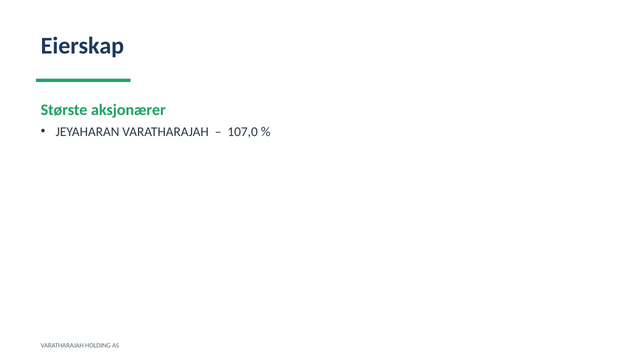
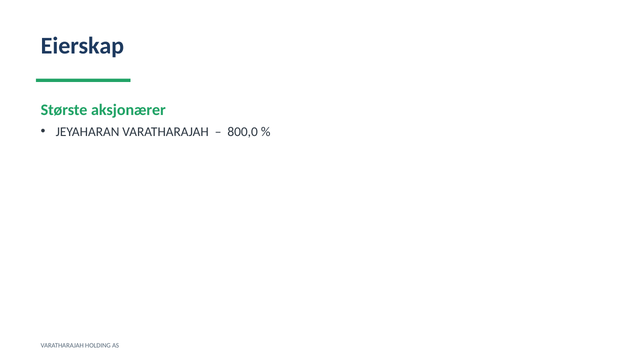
107,0: 107,0 -> 800,0 (243, 132)
